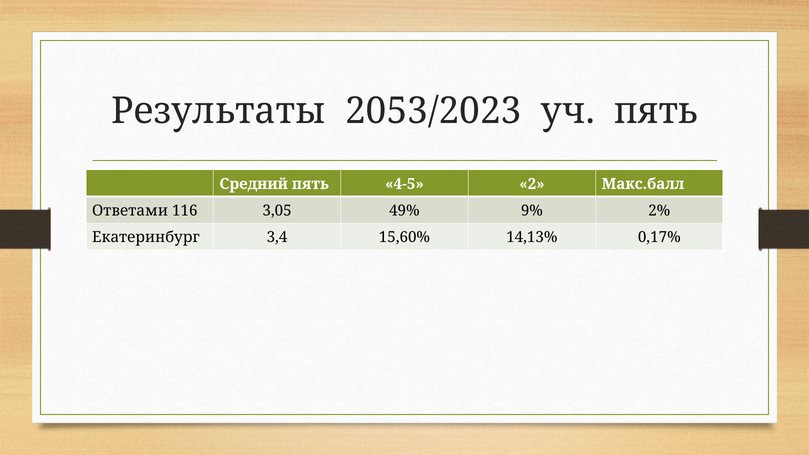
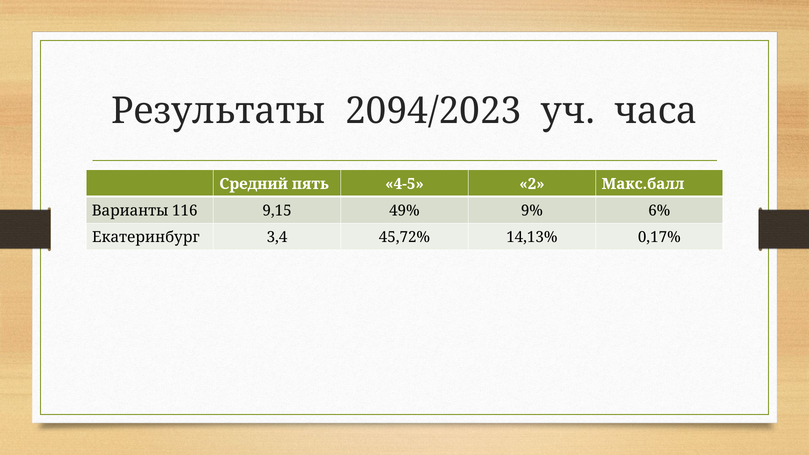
2053/2023: 2053/2023 -> 2094/2023 (433, 111)
уч пять: пять -> часа (656, 111)
Ответами: Ответами -> Варианты (130, 211)
3,05: 3,05 -> 9,15 (277, 211)
2%: 2% -> 6% (659, 211)
15,60%: 15,60% -> 45,72% (404, 237)
